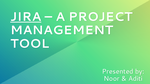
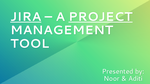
PROJECT underline: none -> present (101, 17)
